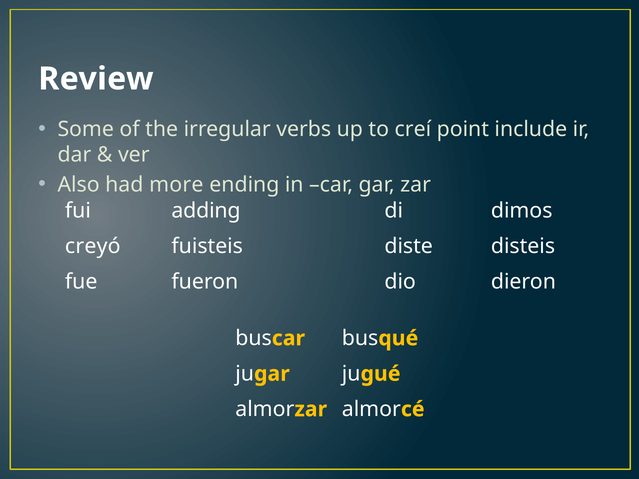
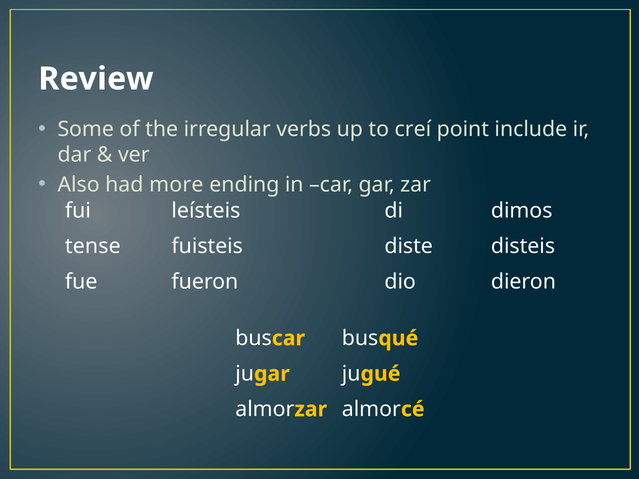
adding: adding -> leísteis (206, 211)
creyó: creyó -> tense (93, 246)
